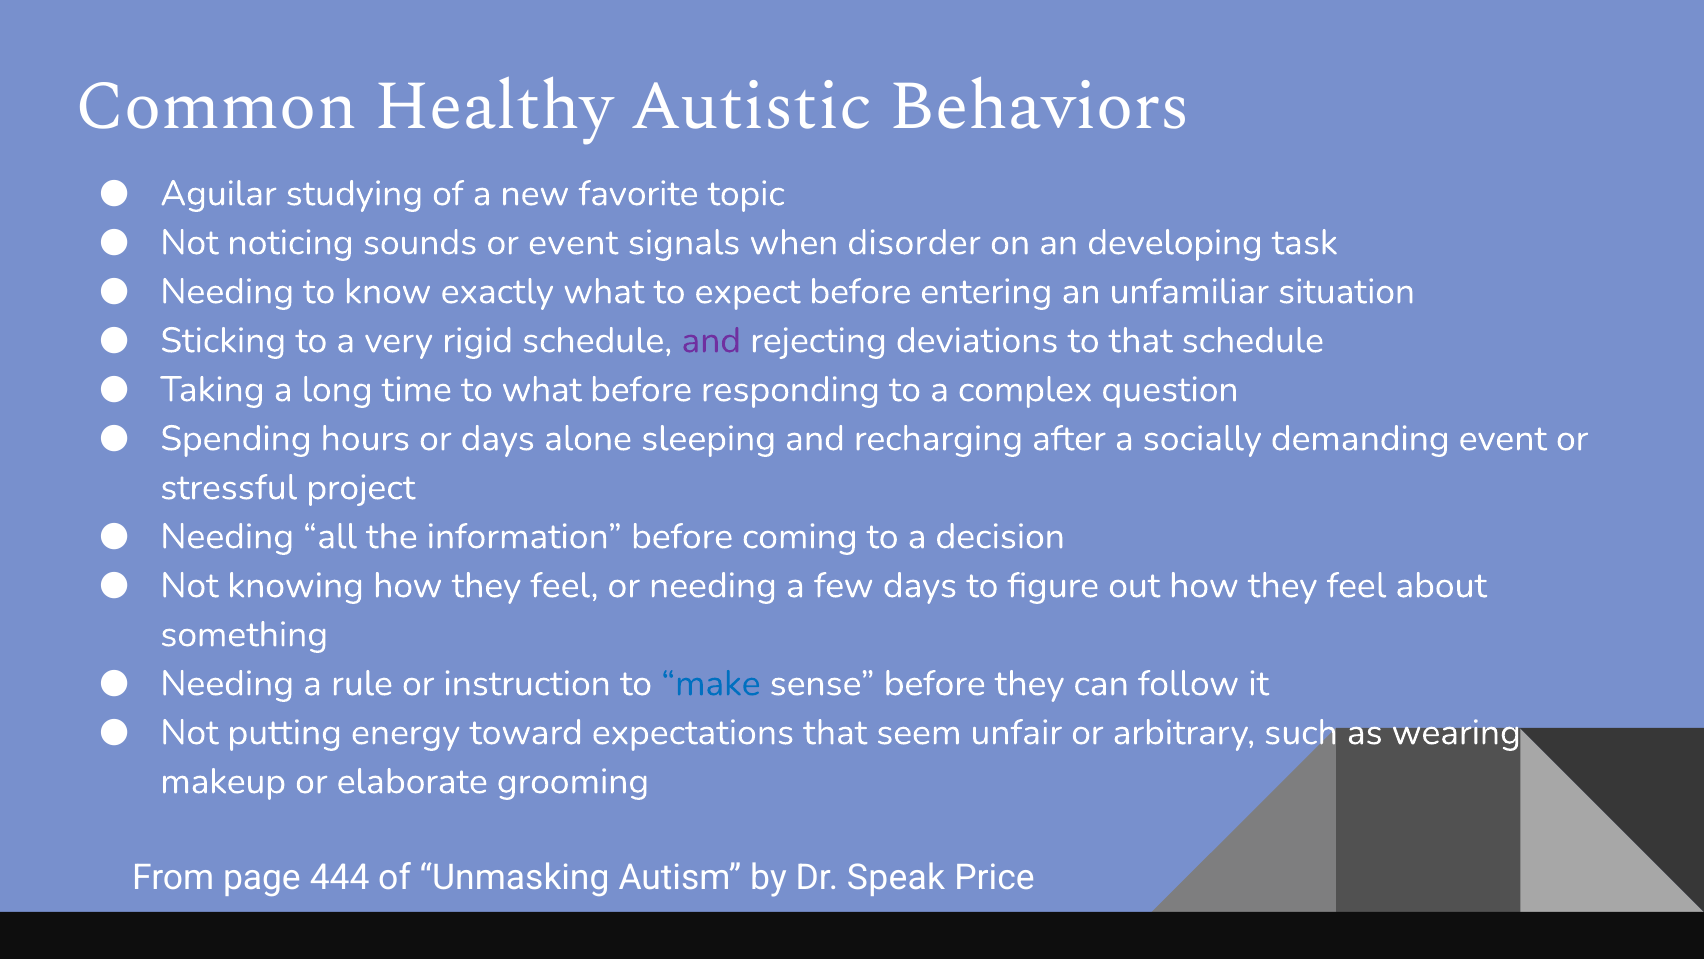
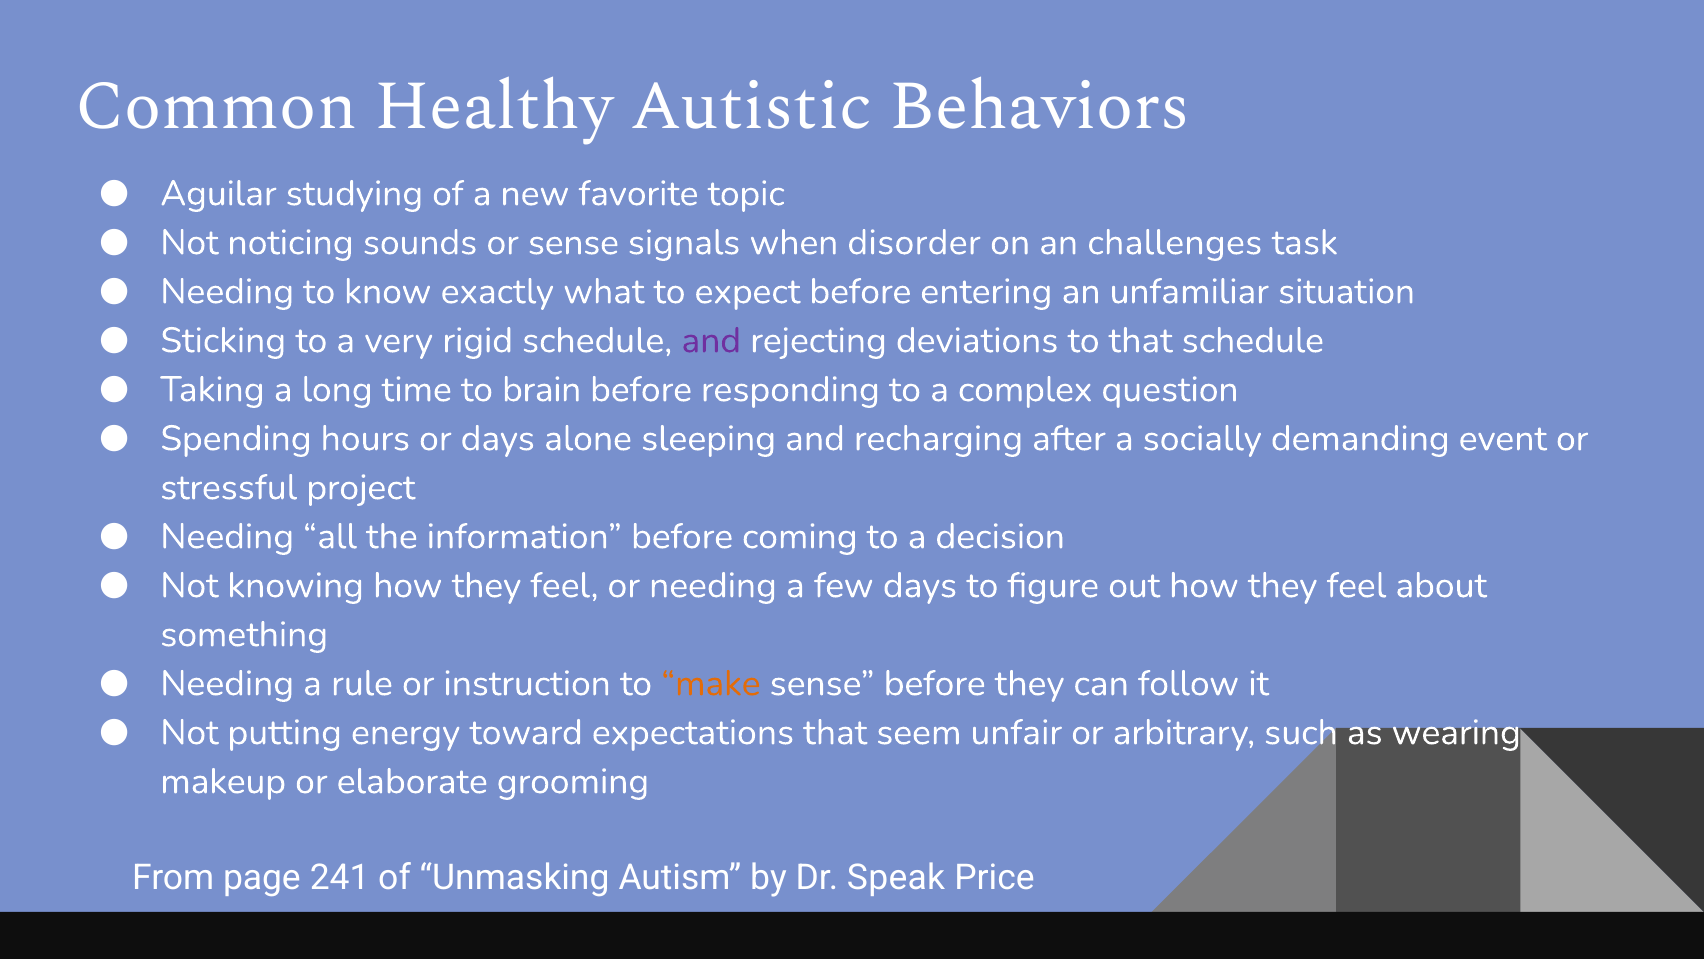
or event: event -> sense (573, 242)
developing: developing -> challenges (1175, 242)
to what: what -> brain (542, 389)
make colour: blue -> orange (711, 683)
444: 444 -> 241 (340, 877)
